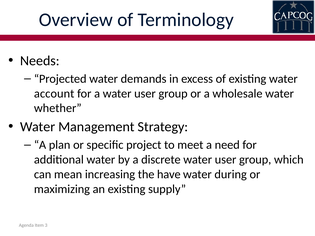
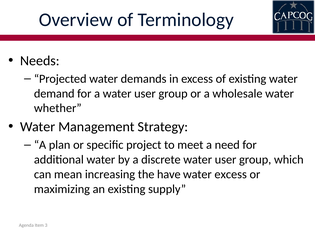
account: account -> demand (54, 94)
water during: during -> excess (231, 175)
